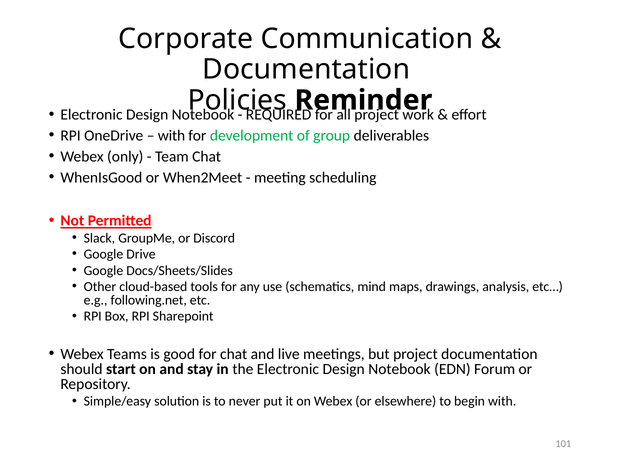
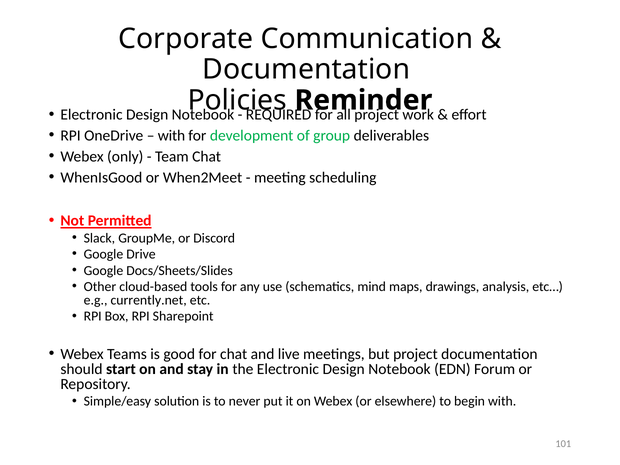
following.net: following.net -> currently.net (149, 300)
